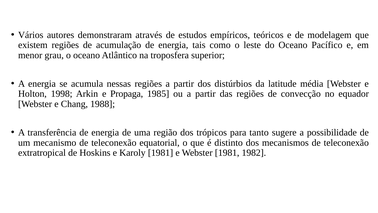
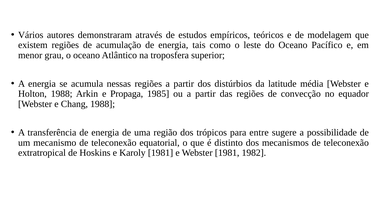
Holton 1998: 1998 -> 1988 (62, 94)
tanto: tanto -> entre (259, 132)
